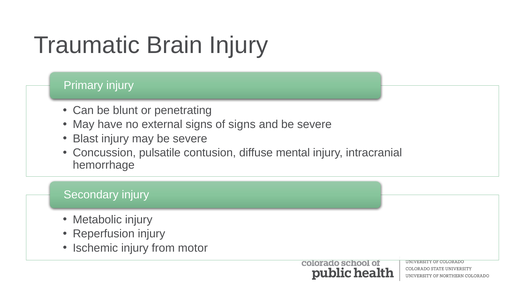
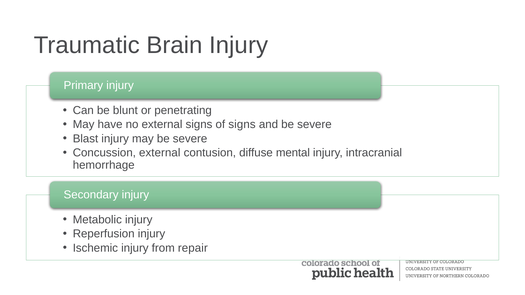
Concussion pulsatile: pulsatile -> external (160, 153)
motor: motor -> repair (193, 248)
